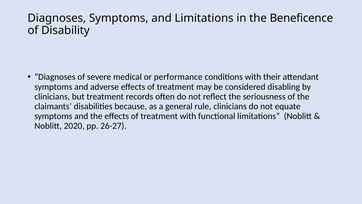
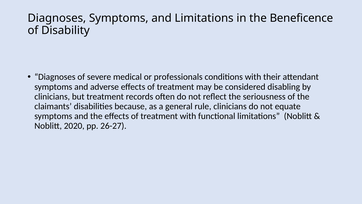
performance: performance -> professionals (178, 77)
